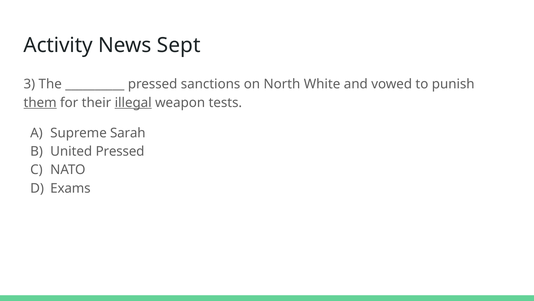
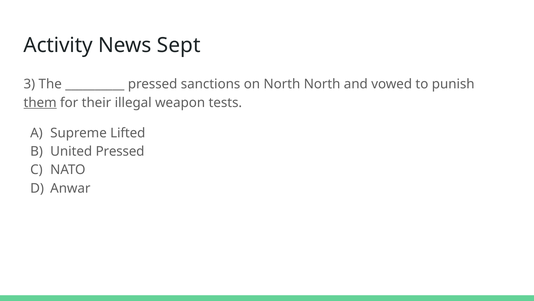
North White: White -> North (322, 84)
illegal underline: present -> none (133, 102)
Sarah: Sarah -> Lifted (128, 133)
Exams: Exams -> Anwar (70, 188)
